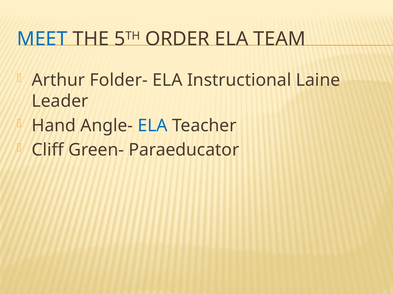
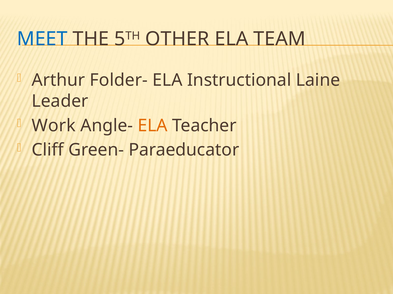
ORDER: ORDER -> OTHER (177, 39)
Hand: Hand -> Work (54, 126)
ELA colour: blue -> orange (153, 126)
